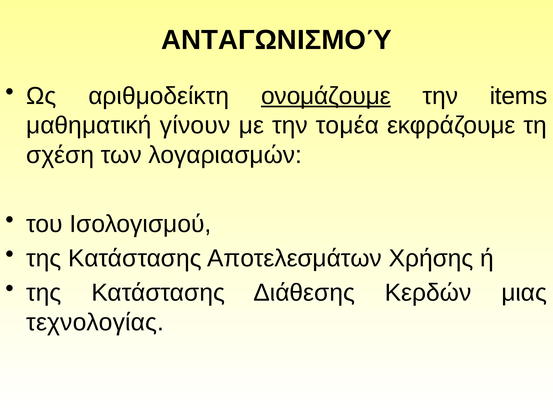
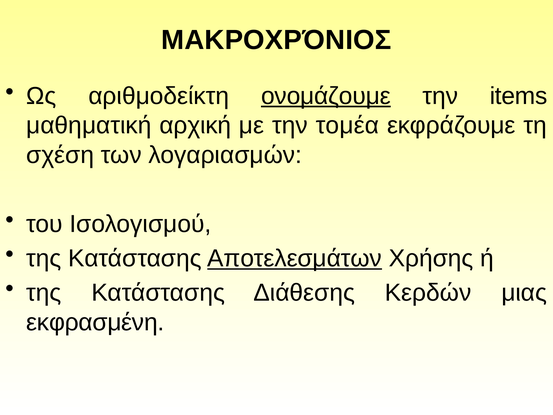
ΑΝΤΑΓΩΝΙΣΜΟΎ: ΑΝΤΑΓΩΝΙΣΜΟΎ -> ΜΑΚΡΟΧΡΌΝΙΟΣ (276, 40)
γίνουν: γίνουν -> αρχική (195, 125)
Αποτελεσμάτων underline: none -> present (295, 258)
τεχνολογίας: τεχνολογίας -> εκφρασμένη (95, 322)
